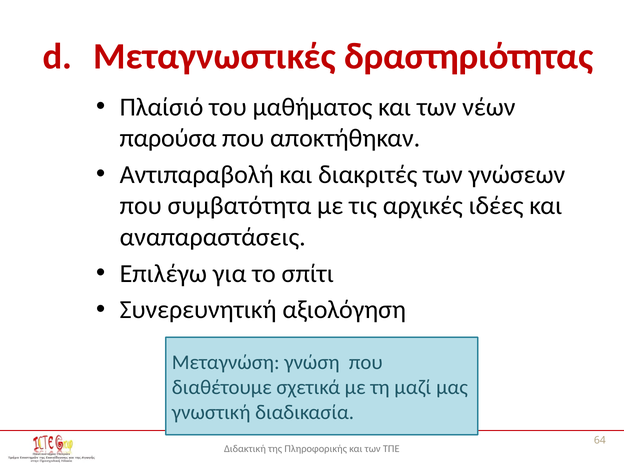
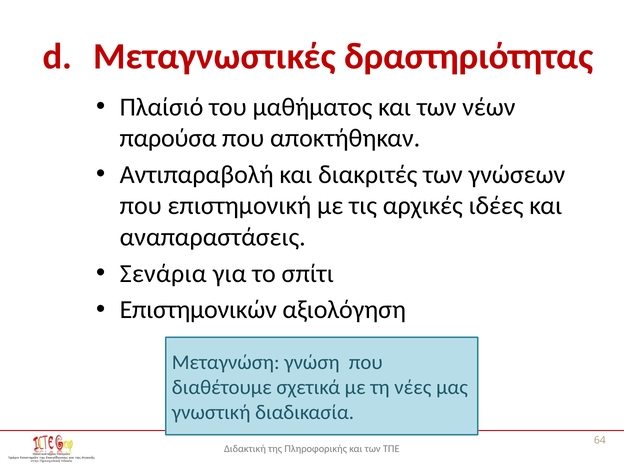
συμβατότητα: συμβατότητα -> επιστημονική (239, 206)
Επιλέγω: Επιλέγω -> Σενάρια (163, 274)
Συνερευνητική: Συνερευνητική -> Επιστημονικών (198, 310)
μαζί: μαζί -> νέες (413, 387)
